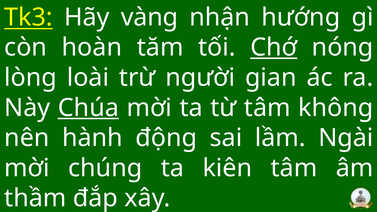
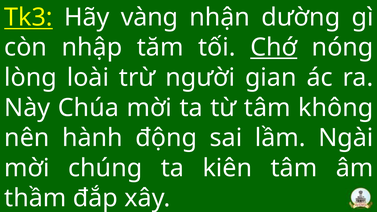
hướng: hướng -> dường (301, 17)
hoàn: hoàn -> nhập (92, 47)
Chúa underline: present -> none (88, 108)
